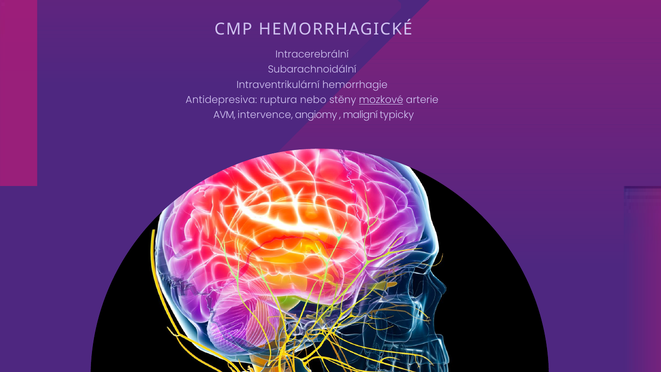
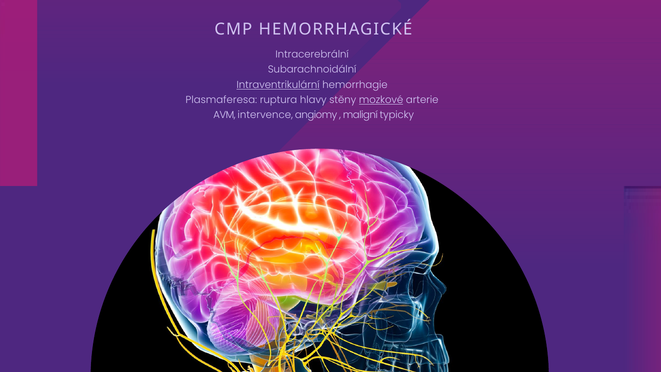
Intraventrikulární underline: none -> present (278, 85)
Antidepresiva: Antidepresiva -> Plasmaferesa (221, 100)
nebo: nebo -> hlavy (313, 100)
